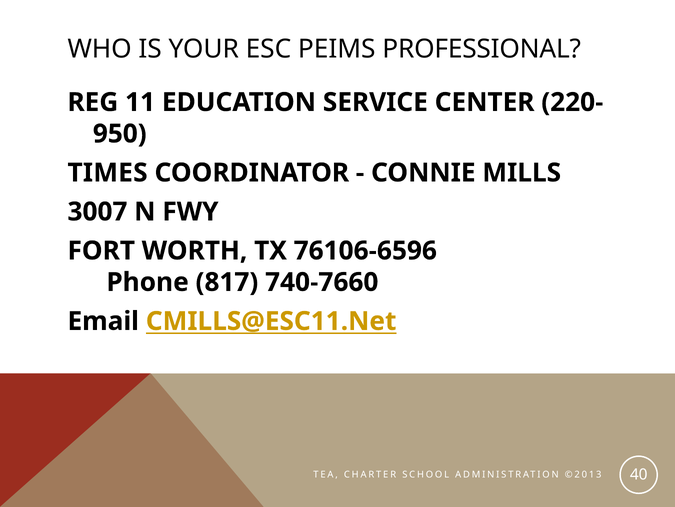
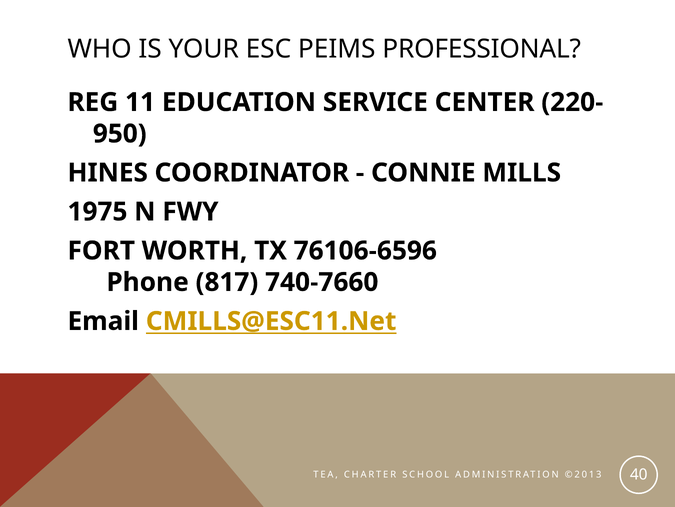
TIMES: TIMES -> HINES (108, 173)
3007: 3007 -> 1975 (97, 211)
